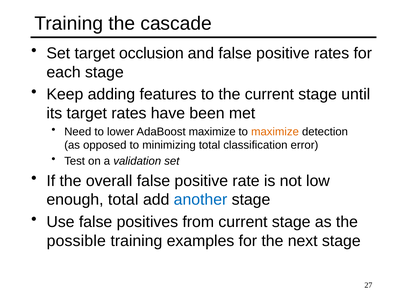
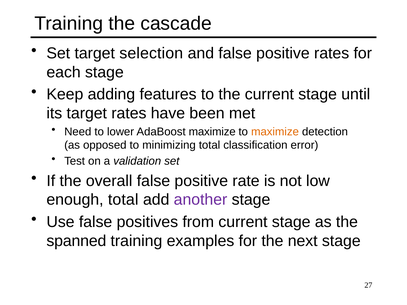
occlusion: occlusion -> selection (151, 53)
another colour: blue -> purple (201, 200)
possible: possible -> spanned (76, 241)
